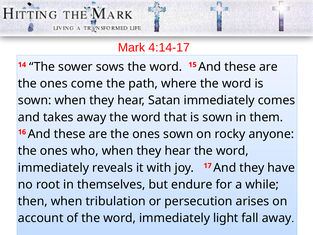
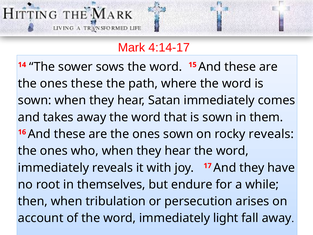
ones come: come -> these (87, 83)
rocky anyone: anyone -> reveals (271, 134)
